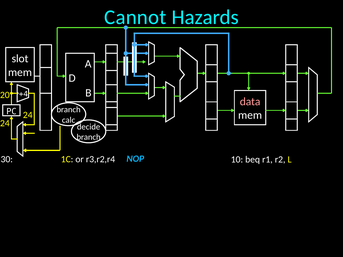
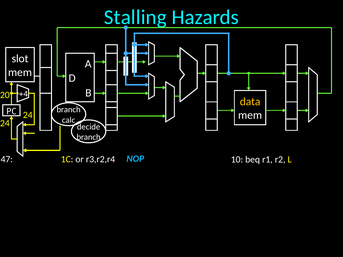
Cannot: Cannot -> Stalling (135, 17)
data colour: pink -> yellow (250, 102)
30: 30 -> 47 (7, 159)
